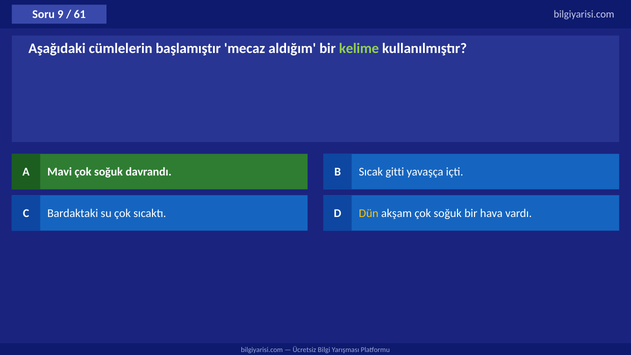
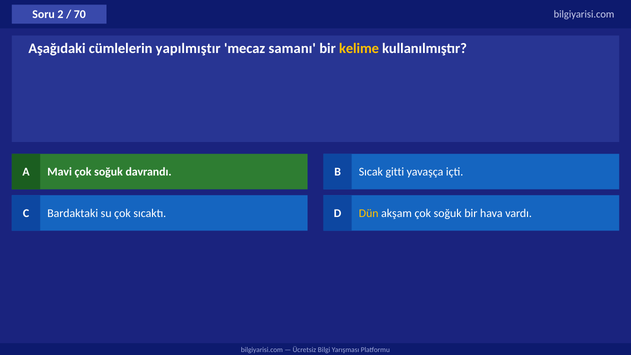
9: 9 -> 2 (60, 14)
61: 61 -> 70 (80, 14)
başlamıştır: başlamıştır -> yapılmıştır (188, 49)
aldığım: aldığım -> samanı (292, 49)
kelime colour: light green -> yellow (359, 49)
